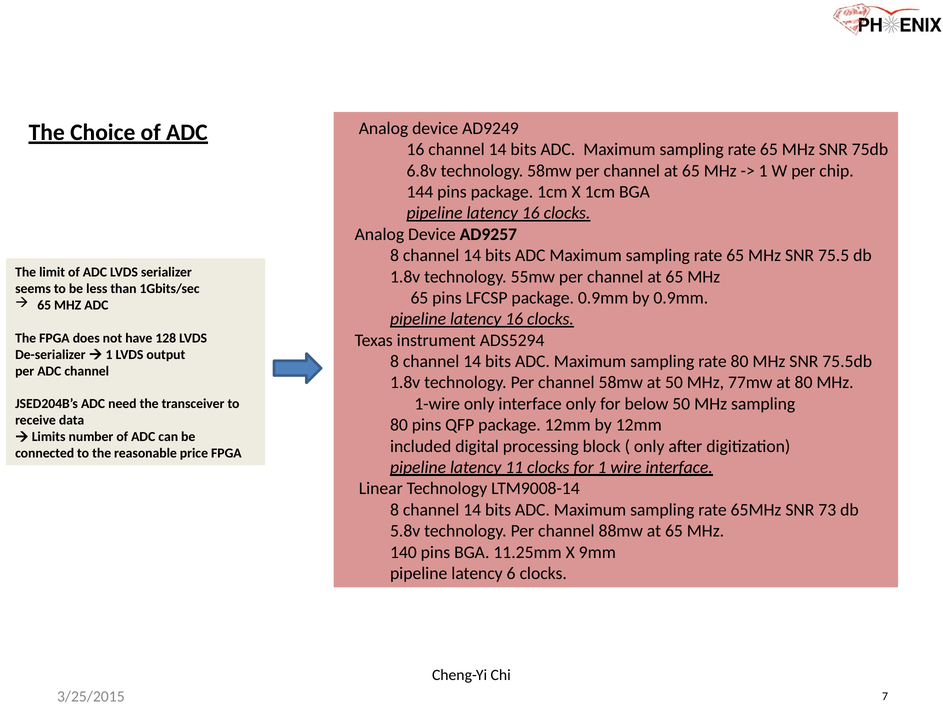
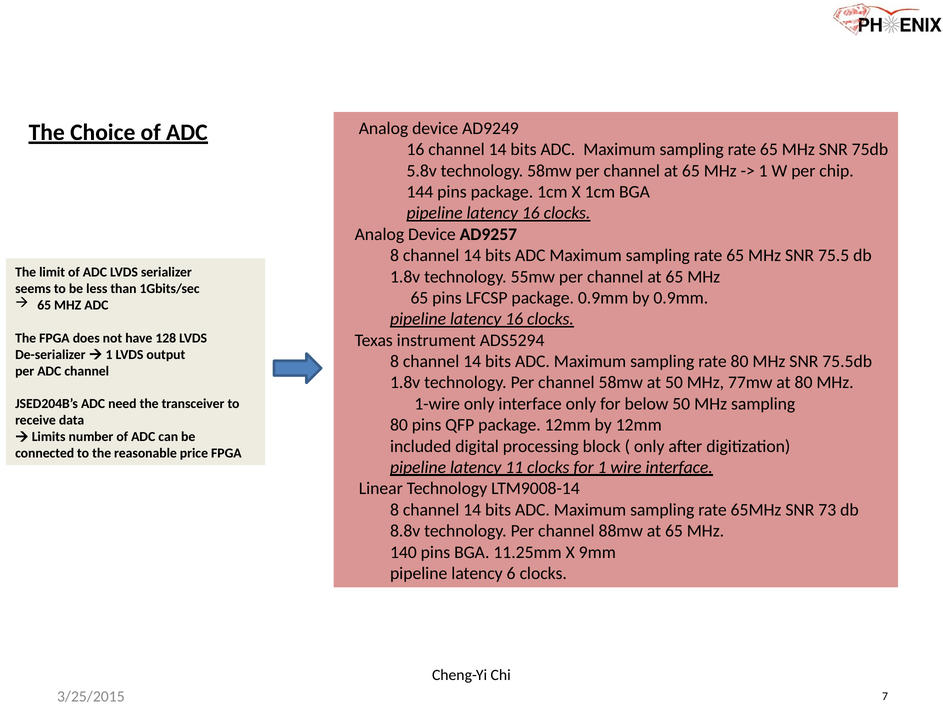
6.8v: 6.8v -> 5.8v (422, 171)
5.8v: 5.8v -> 8.8v (405, 531)
